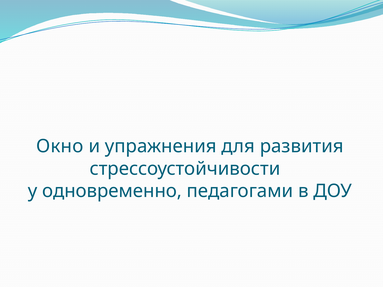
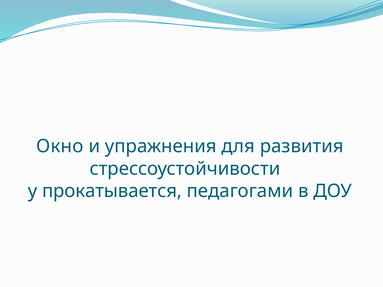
одновременно: одновременно -> прокатывается (112, 191)
